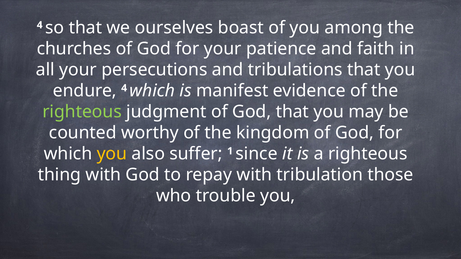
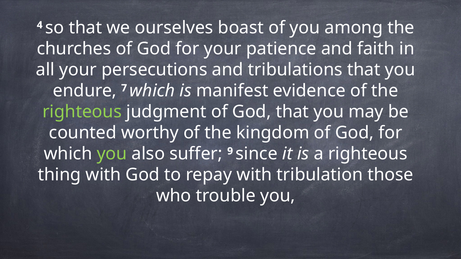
endure 4: 4 -> 7 (124, 88)
you colour: yellow -> light green (112, 154)
1: 1 -> 9 (230, 151)
